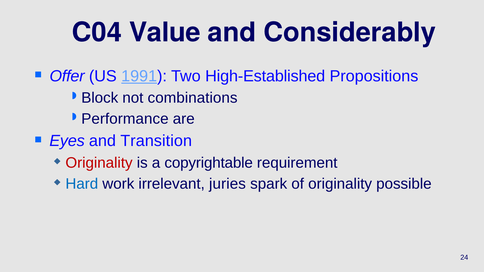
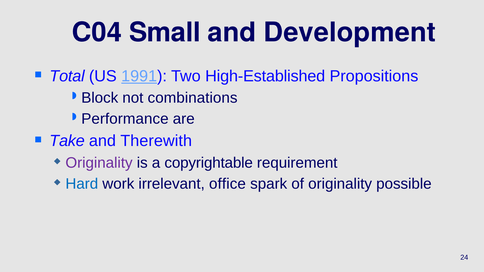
Value: Value -> Small (165, 33)
Considerably: Considerably -> Development (350, 33)
Offer: Offer -> Total (67, 76)
Eyes: Eyes -> Take (67, 141)
Transition: Transition -> Therewith (156, 141)
Originality colour: red -> purple (99, 163)
juries: juries -> office (227, 184)
